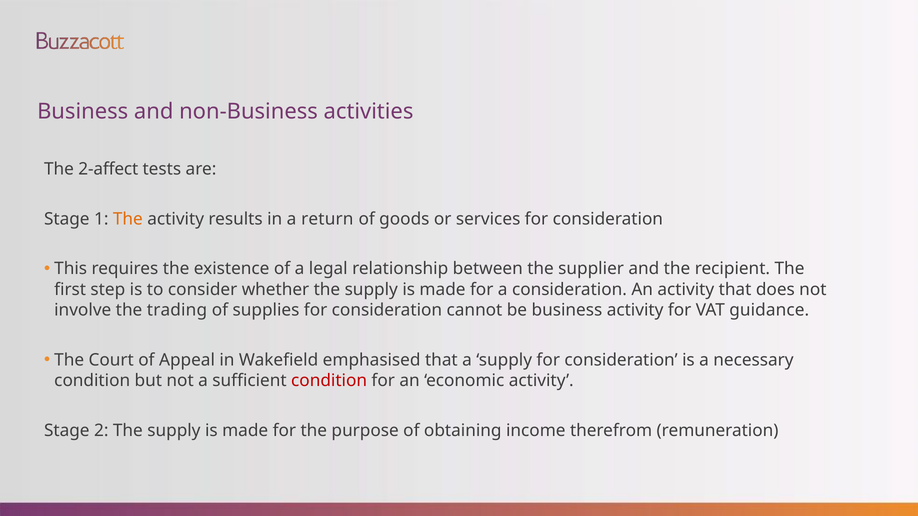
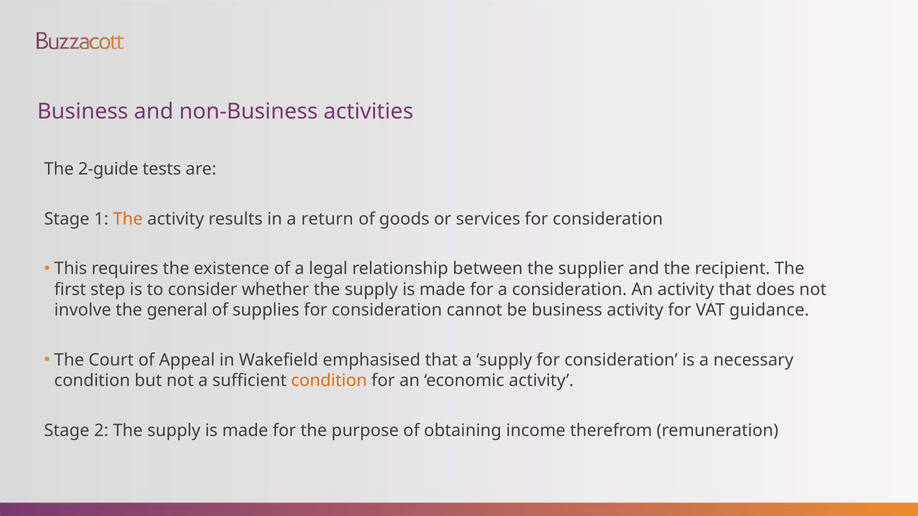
2-affect: 2-affect -> 2-guide (108, 169)
trading: trading -> general (177, 310)
condition colour: red -> orange (329, 381)
